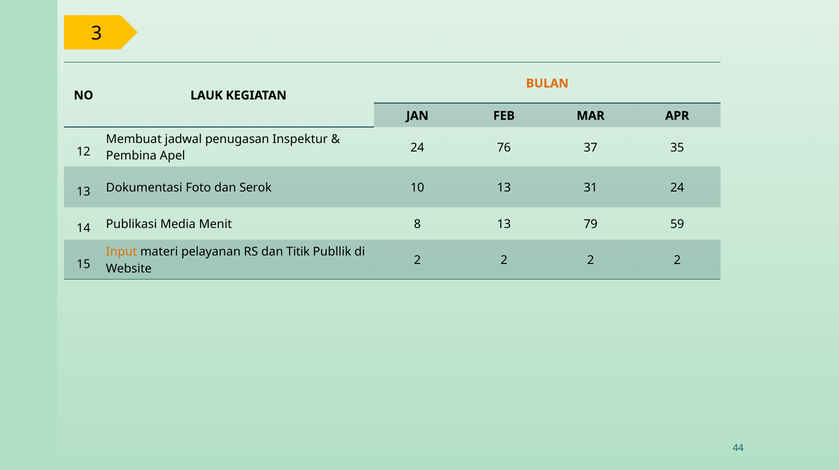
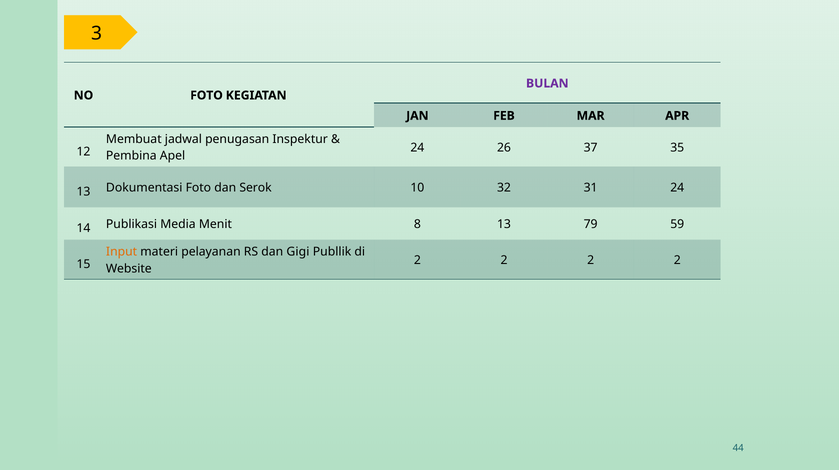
BULAN colour: orange -> purple (547, 83)
NO LAUK: LAUK -> FOTO (207, 95)
76: 76 -> 26 (504, 148)
10 13: 13 -> 32 (504, 188)
Titik: Titik -> Gigi (298, 252)
